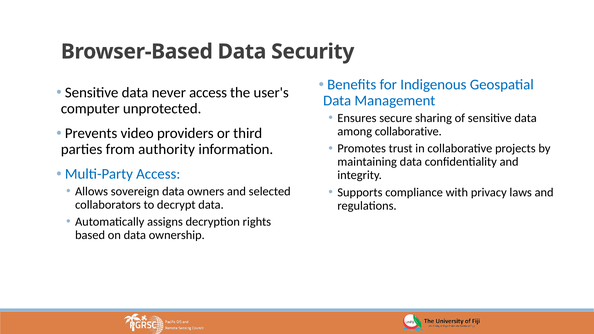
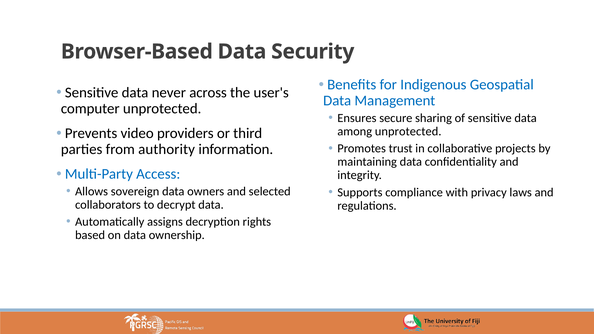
never access: access -> across (208, 93)
among collaborative: collaborative -> unprotected (408, 131)
